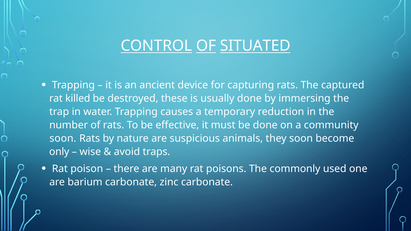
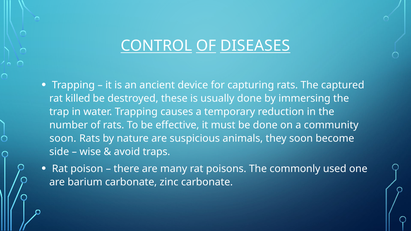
SITUATED: SITUATED -> DISEASES (255, 46)
only: only -> side (59, 152)
